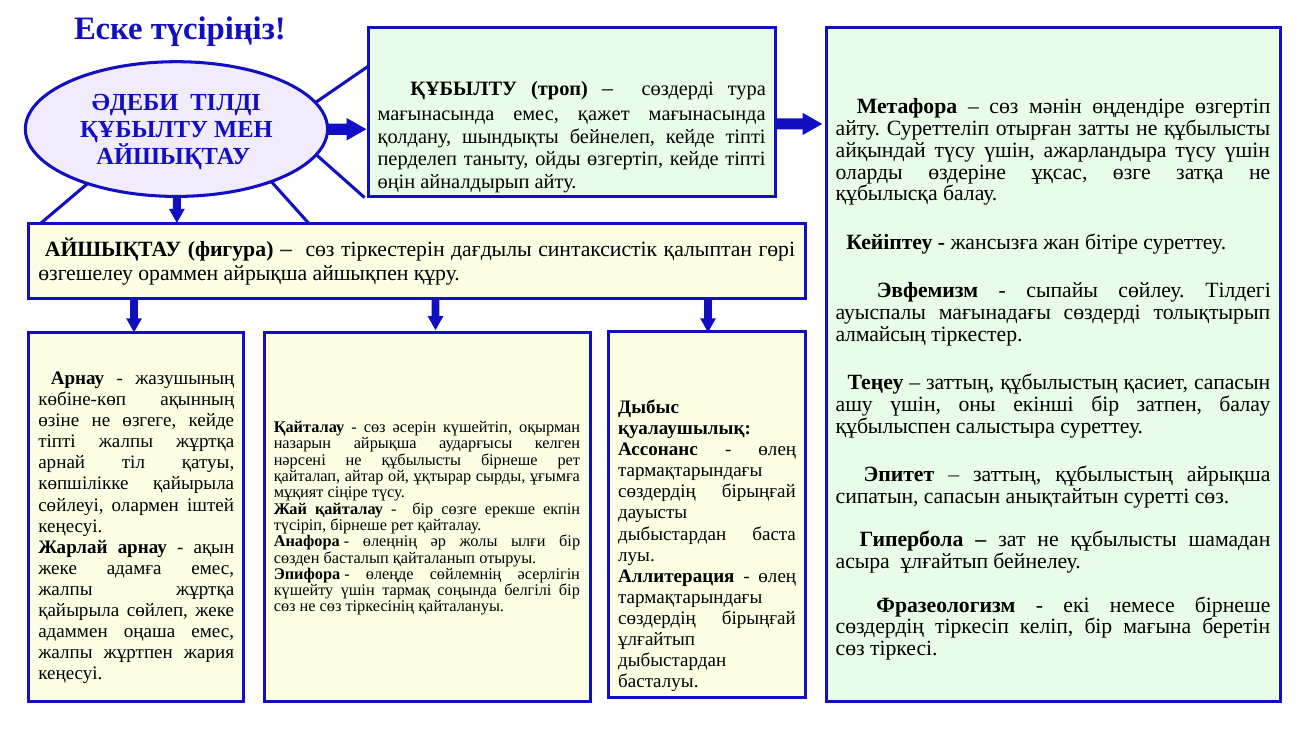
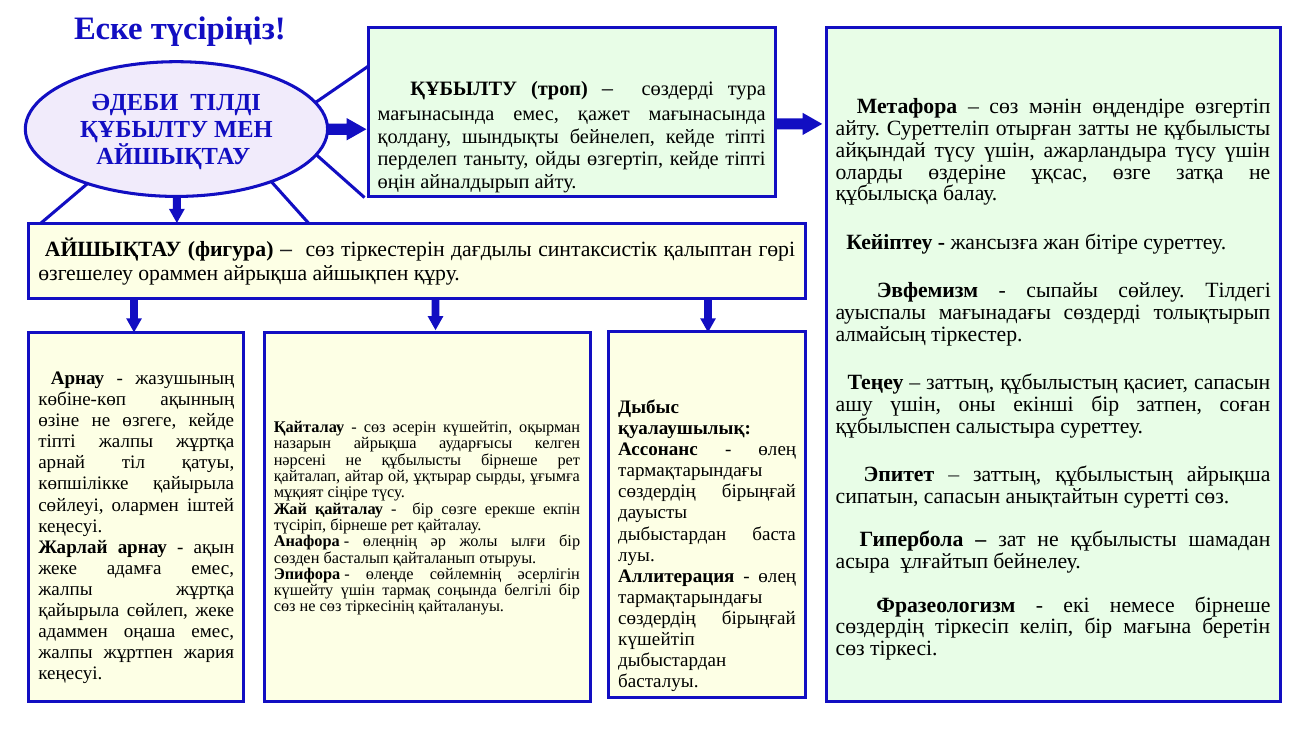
затпен балау: балау -> соған (1245, 404)
ұлғайтып: ұлғайтып -> күшейтіп (657, 639)
